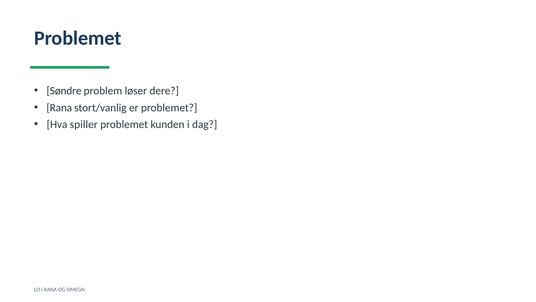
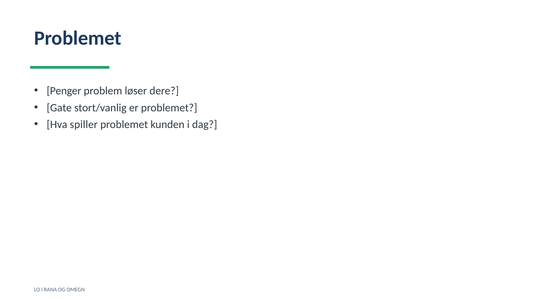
Søndre: Søndre -> Penger (64, 91)
Rana: Rana -> Gate (59, 108)
